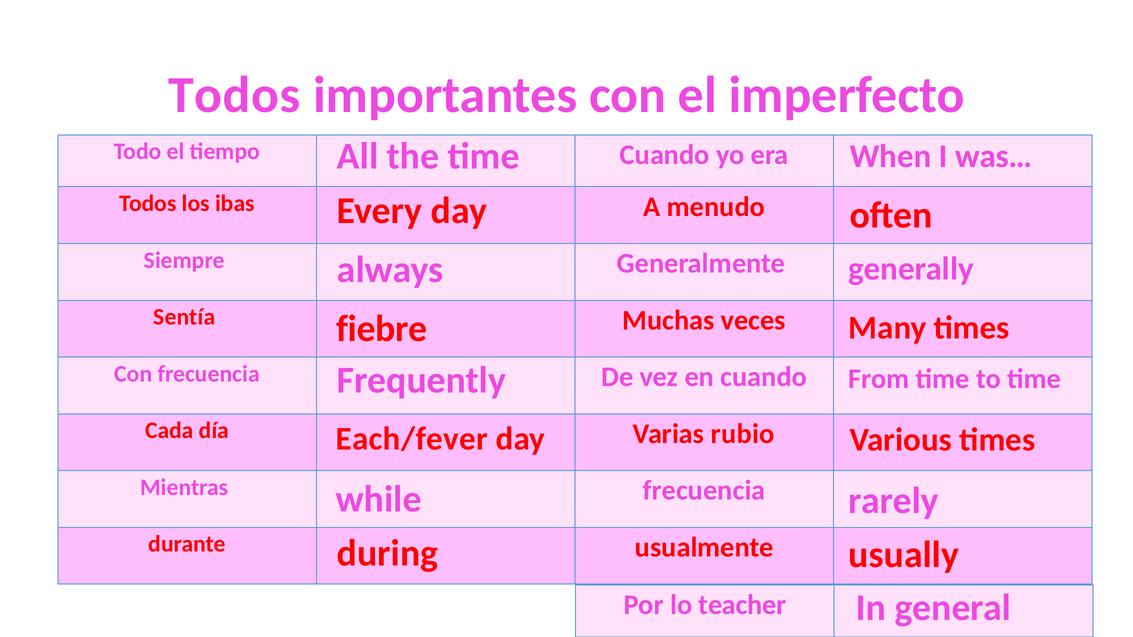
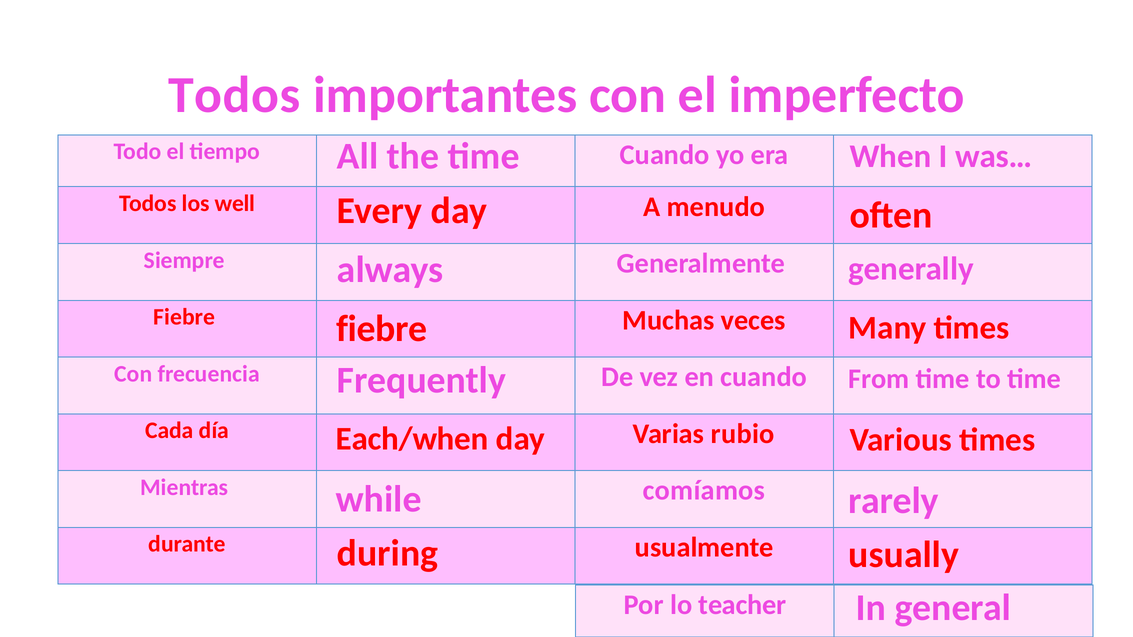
ibas: ibas -> well (235, 204)
Sentía: Sentía -> Fiebre (184, 317)
Each/fever: Each/fever -> Each/when (412, 439)
Mientras frecuencia: frecuencia -> comíamos (704, 491)
